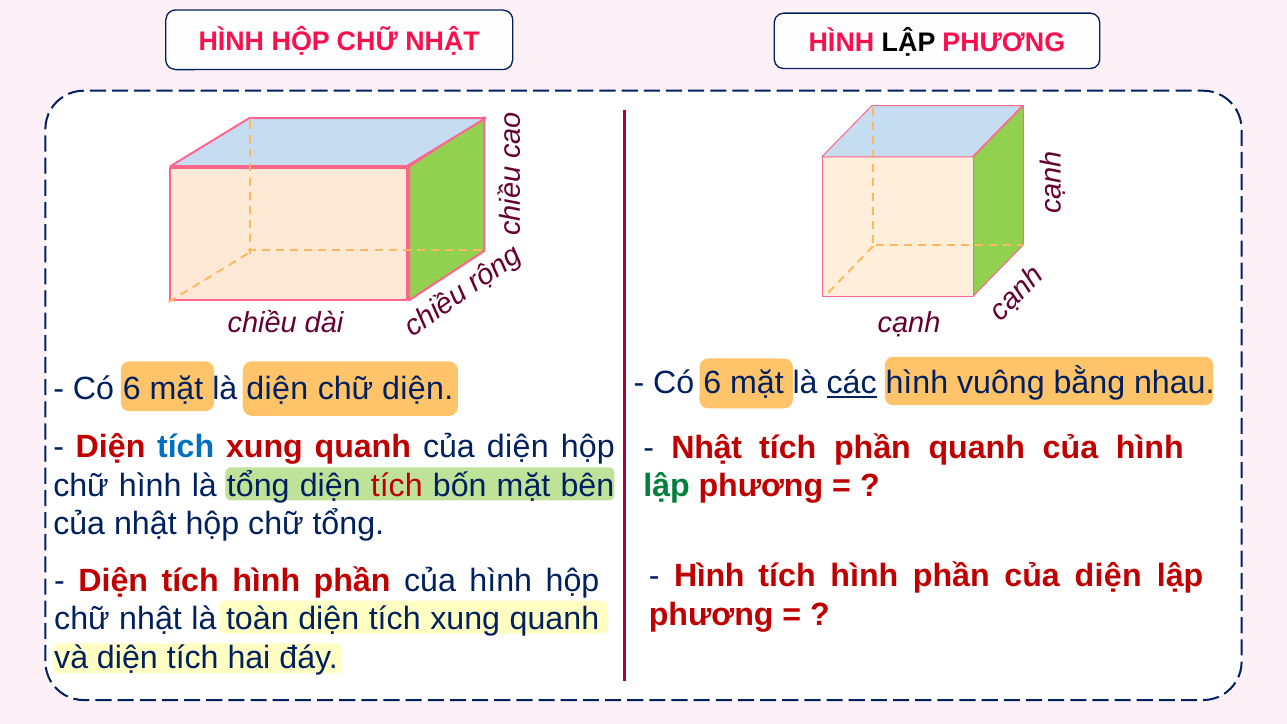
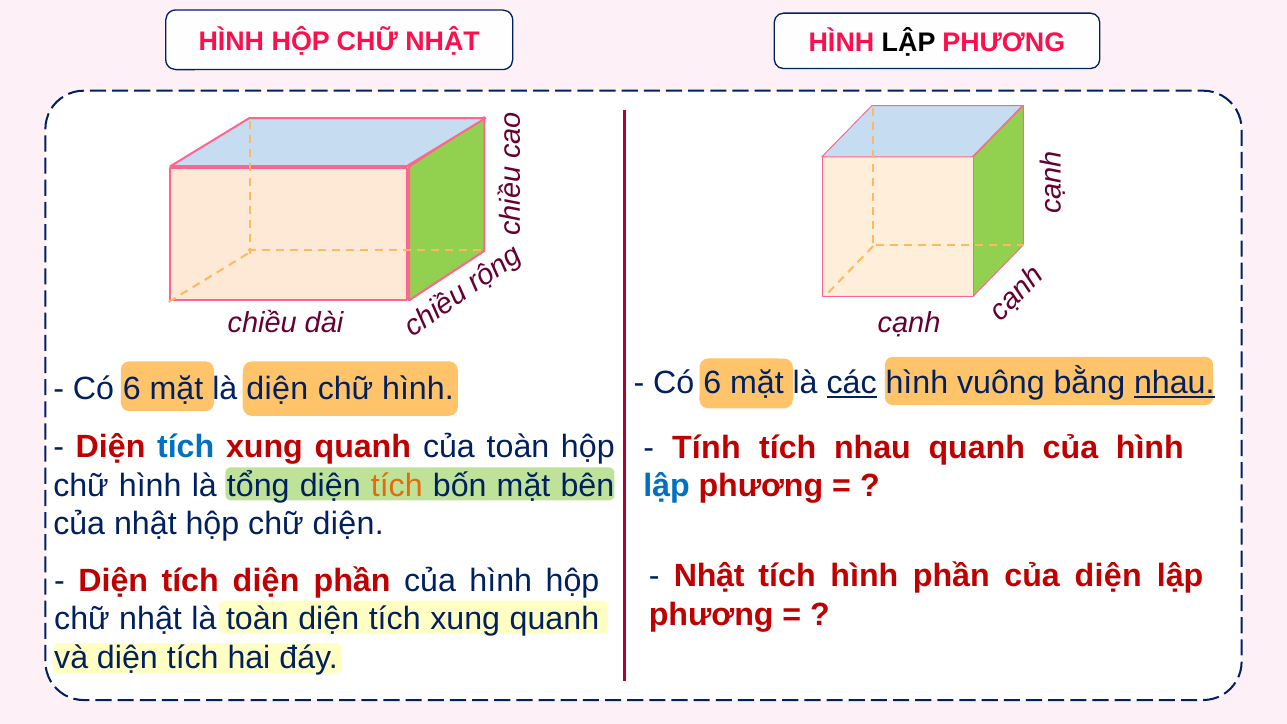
diện: diện -> hình (418, 389)
nhau underline: none -> present (1174, 383)
quanh của diện: diện -> toàn (518, 447)
Nhật: Nhật -> Tính (706, 447)
tích phần: phần -> nhau (872, 447)
tích colour: red -> orange (397, 486)
lập colour: green -> blue (666, 486)
chữ tổng: tổng -> diện (348, 524)
Hình: Hình -> Nhật (709, 576)
Diện tích hình: hình -> diện (266, 581)
